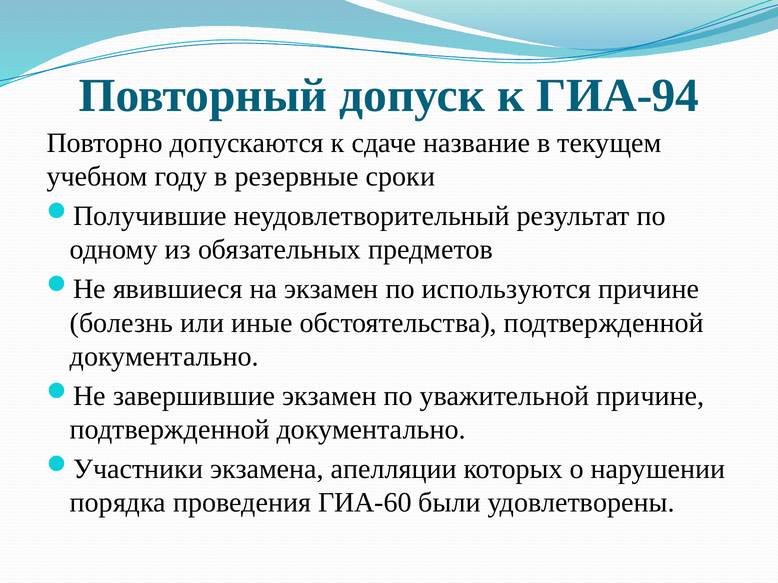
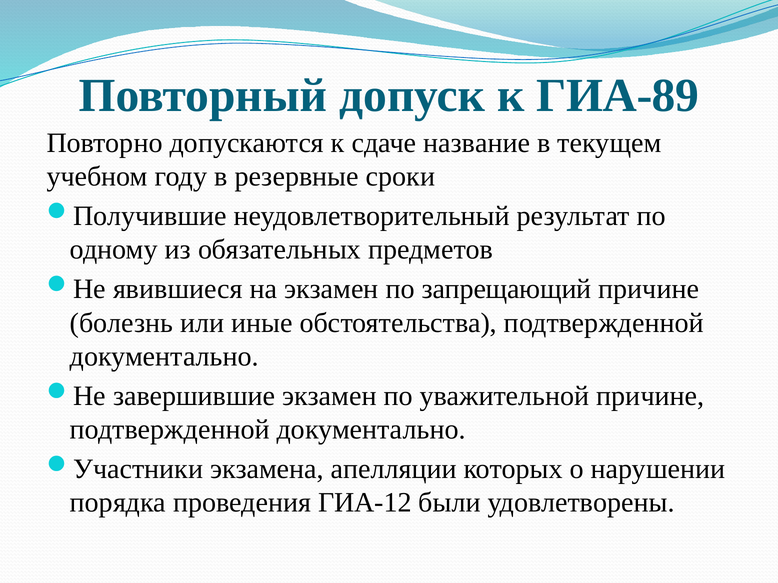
ГИА-94: ГИА-94 -> ГИА-89 (618, 96)
используются: используются -> запрещающий (507, 289)
ГИА-60: ГИА-60 -> ГИА-12 (365, 503)
